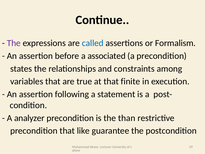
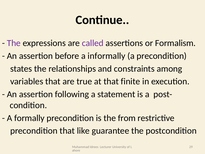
called colour: blue -> purple (93, 43)
associated: associated -> informally (107, 56)
analyzer: analyzer -> formally (29, 118)
than: than -> from (127, 118)
